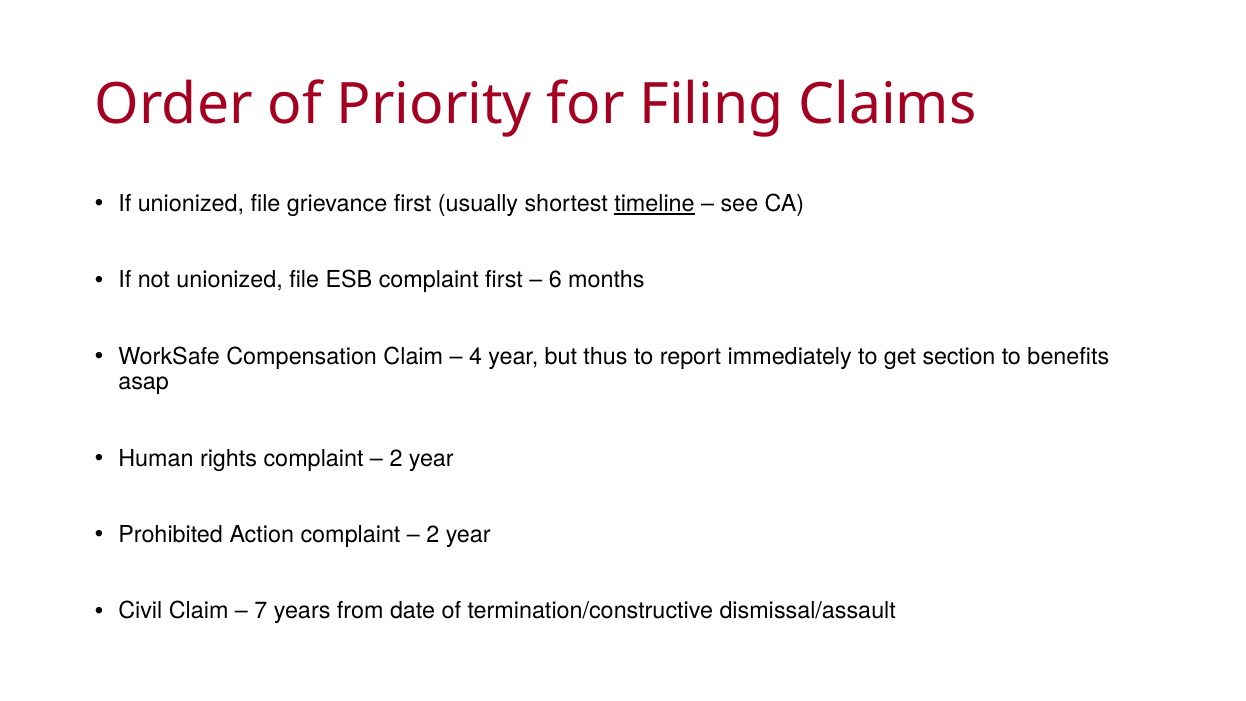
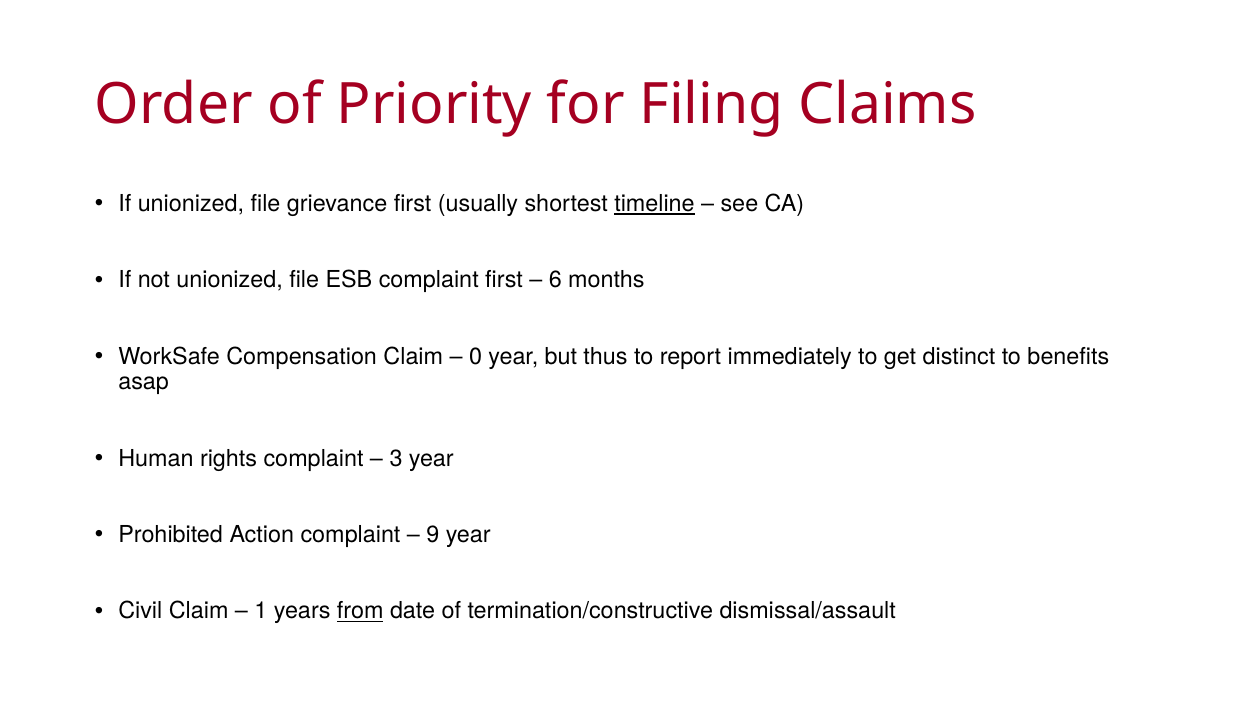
4: 4 -> 0 (475, 357)
section: section -> distinct (959, 357)
2: 2 -> 3 (396, 458)
2: 2 -> 9 (433, 535)
7: 7 -> 1 (261, 611)
from underline: none -> present (360, 611)
